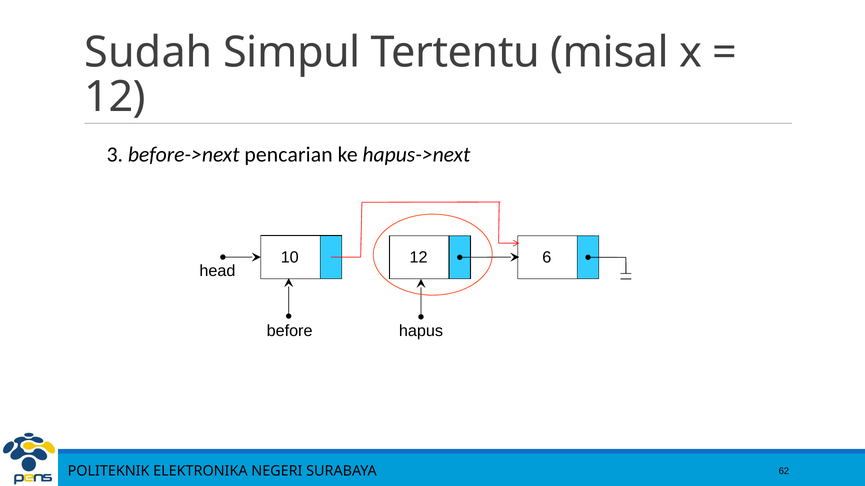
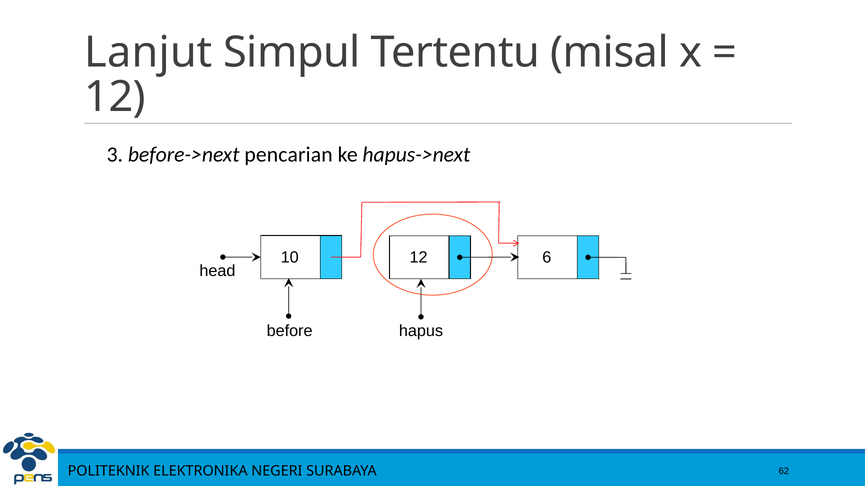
Sudah: Sudah -> Lanjut (148, 53)
